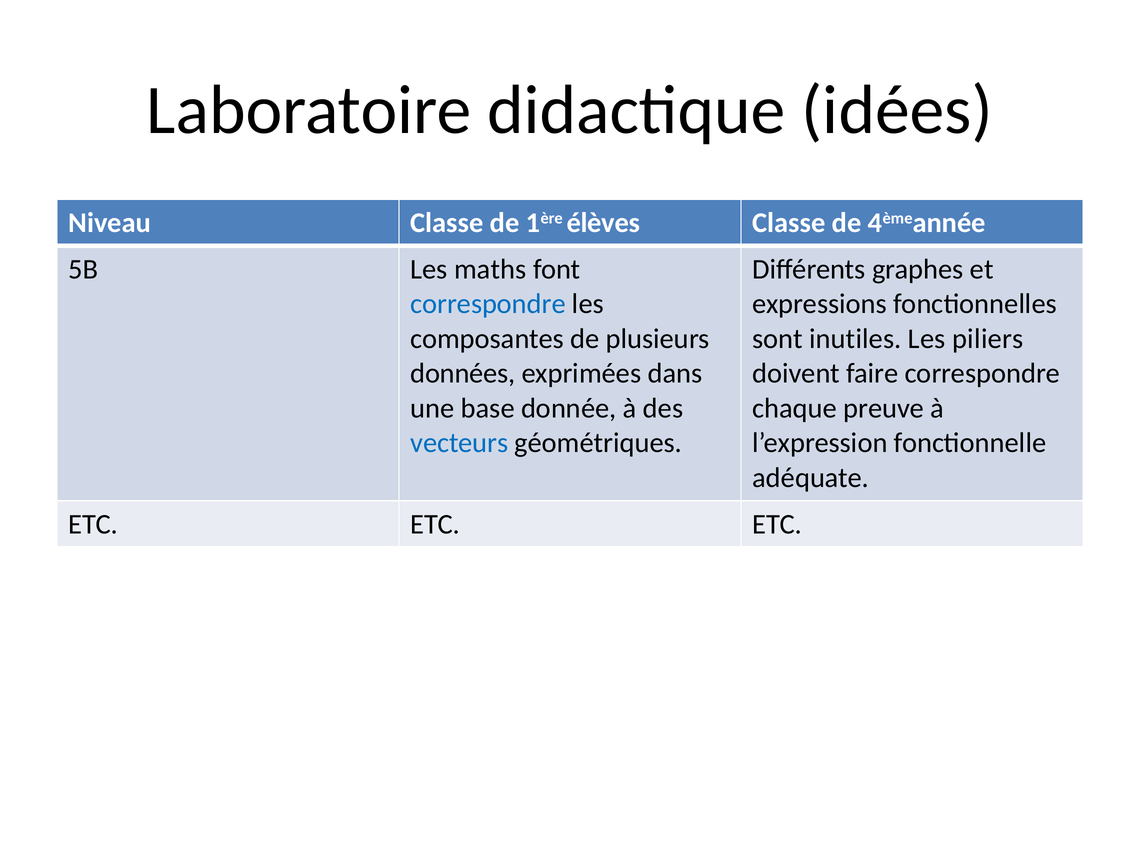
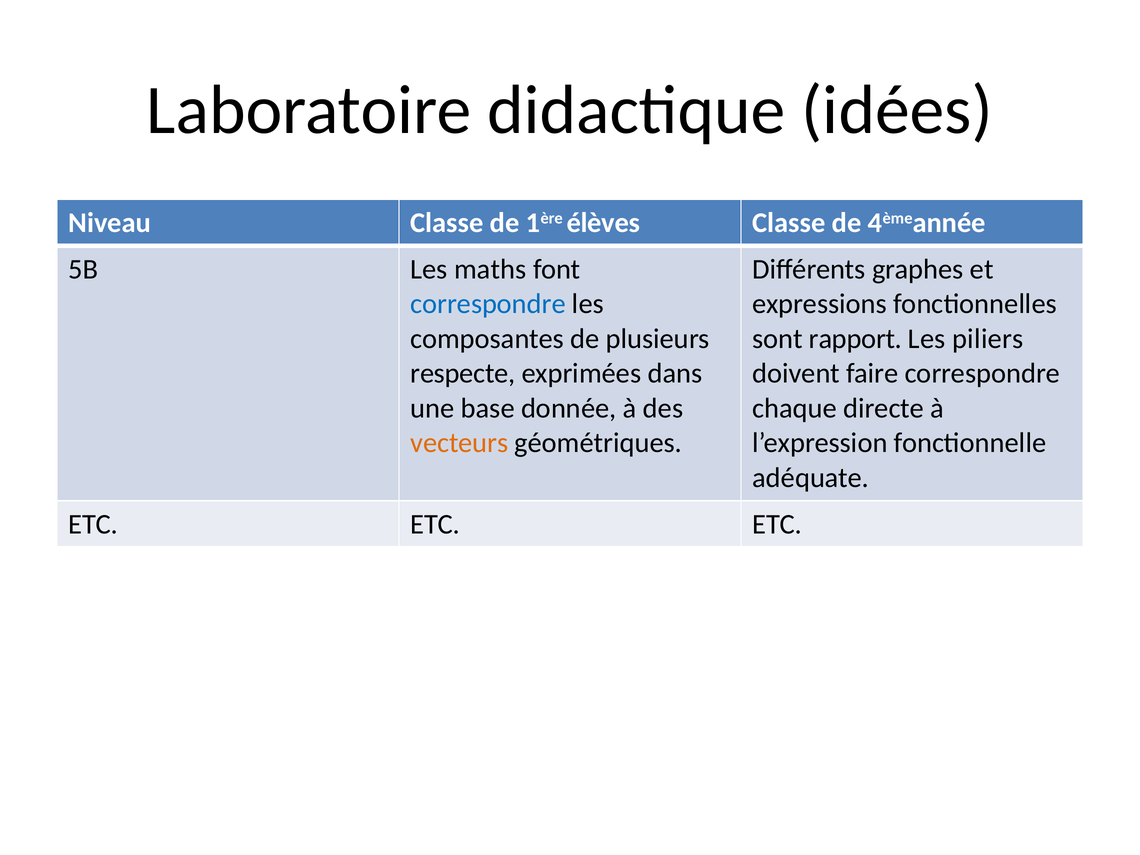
inutiles: inutiles -> rapport (856, 339)
données: données -> respecte (463, 374)
preuve: preuve -> directe (884, 408)
vecteurs colour: blue -> orange (459, 443)
